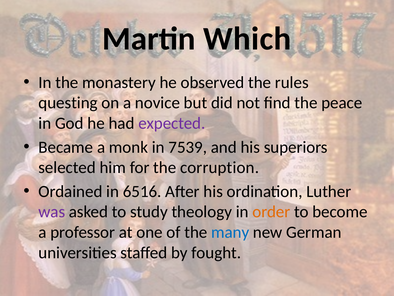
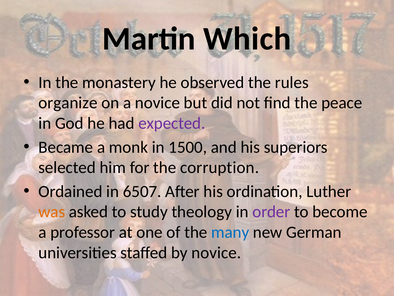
questing: questing -> organize (68, 103)
7539: 7539 -> 1500 (188, 147)
6516: 6516 -> 6507 (142, 191)
was colour: purple -> orange (52, 212)
order colour: orange -> purple (271, 212)
by fought: fought -> novice (216, 252)
